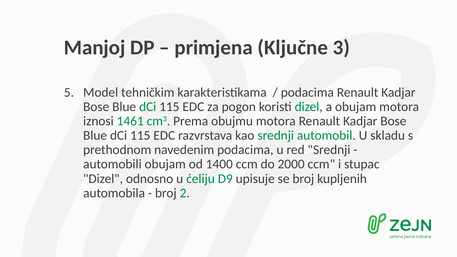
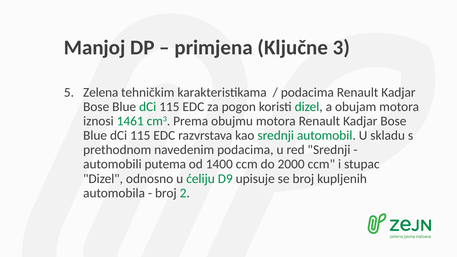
Model: Model -> Zelena (101, 92)
automobili obujam: obujam -> putema (165, 164)
